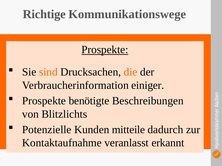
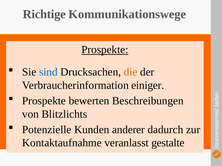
sind colour: orange -> blue (48, 72)
benötigte: benötigte -> bewerten (89, 101)
mitteile: mitteile -> anderer (128, 130)
erkannt: erkannt -> gestalte (168, 143)
